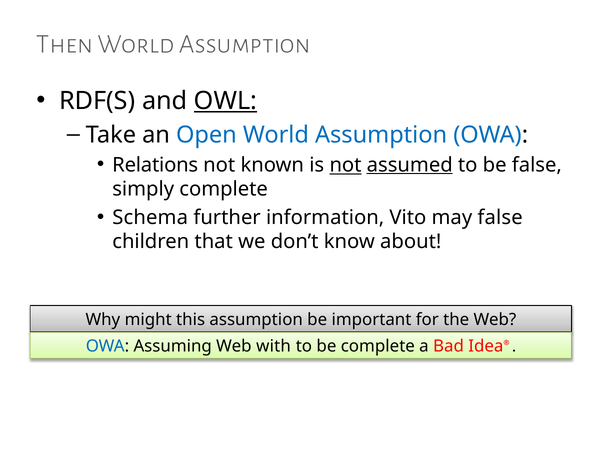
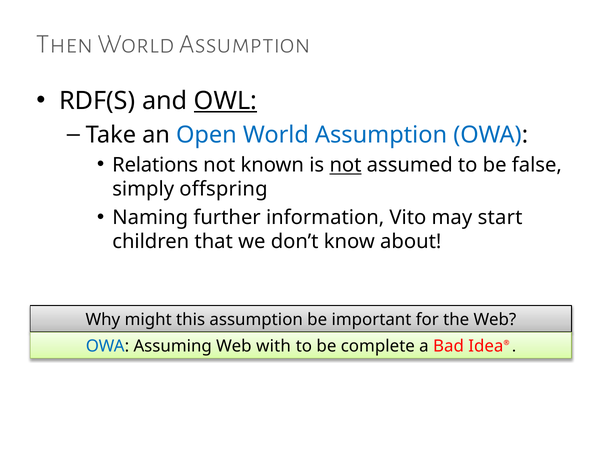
assumed underline: present -> none (410, 165)
simply complete: complete -> offspring (223, 189)
Schema: Schema -> Naming (150, 218)
may false: false -> start (500, 218)
